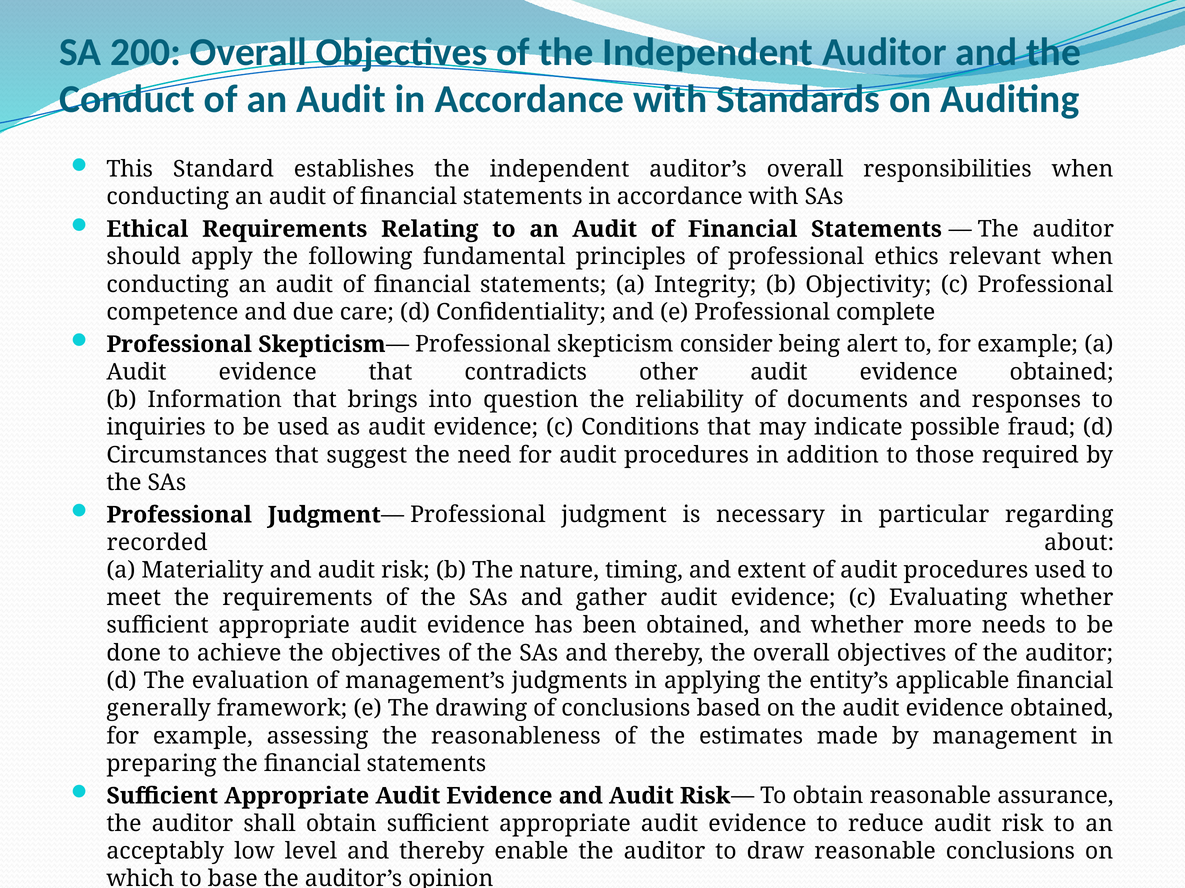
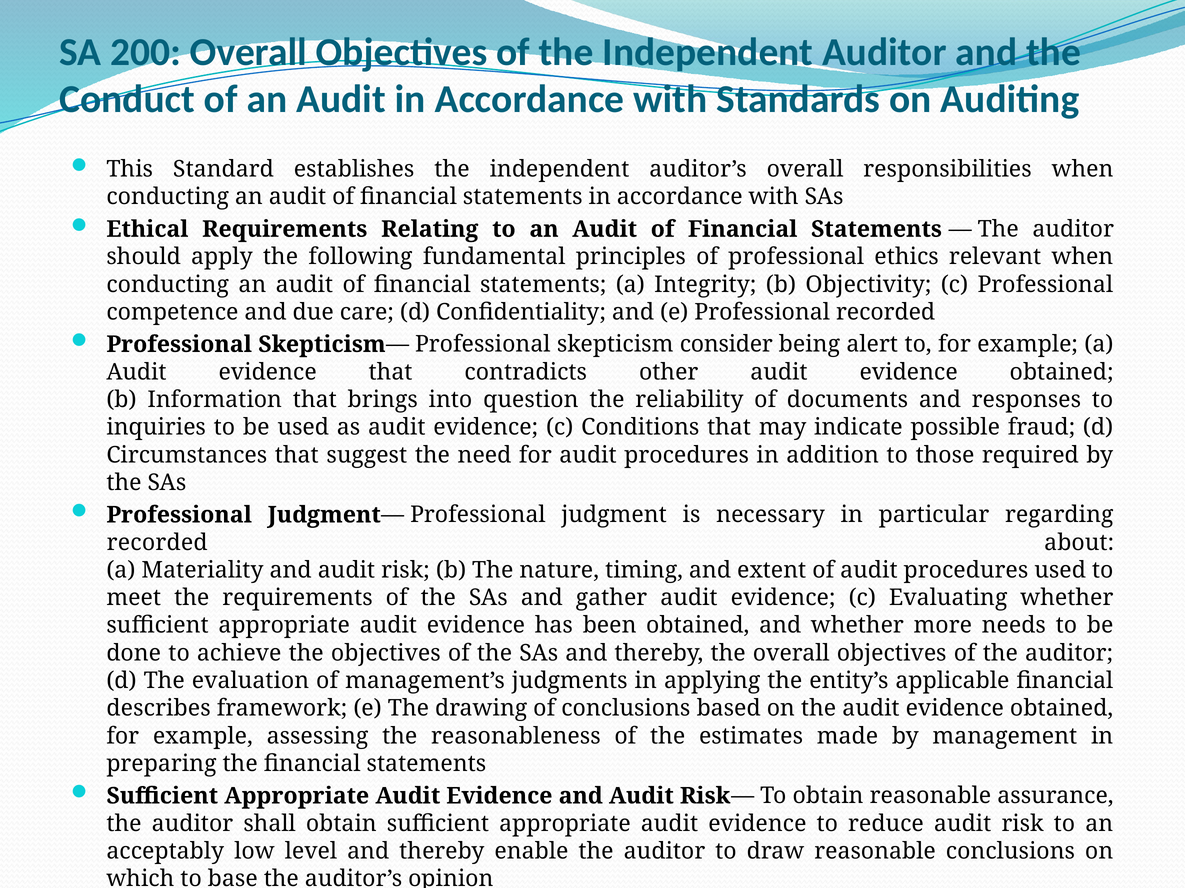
Professional complete: complete -> recorded (886, 312)
generally: generally -> describes (159, 709)
